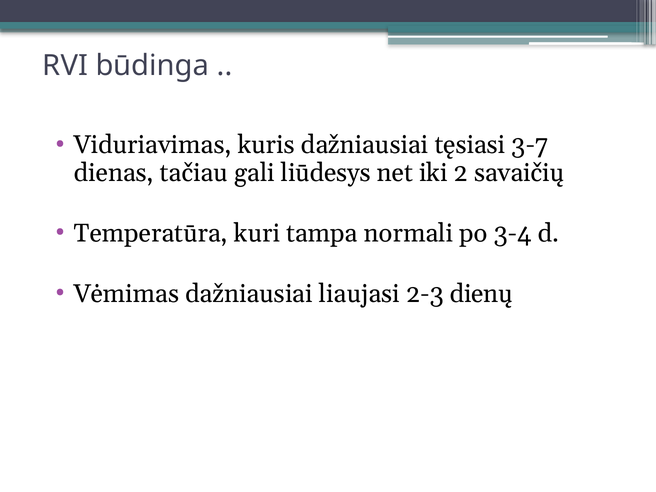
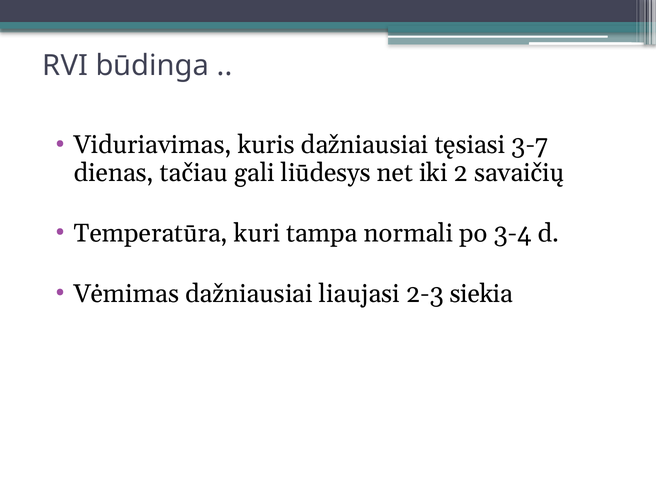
dienų: dienų -> siekia (481, 294)
